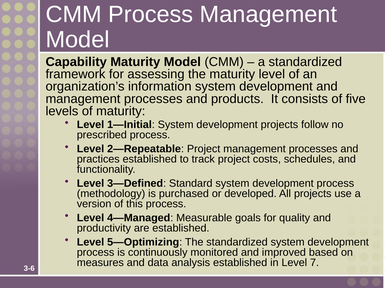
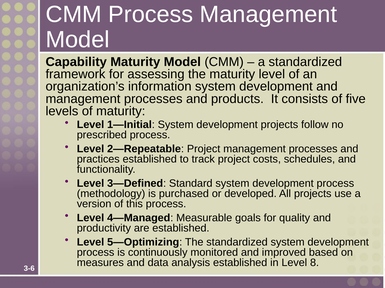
7: 7 -> 8 (315, 263)
